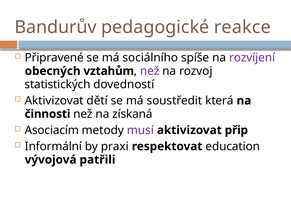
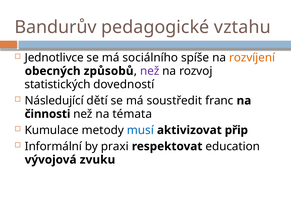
reakce: reakce -> vztahu (242, 27)
Připravené: Připravené -> Jednotlivce (54, 58)
rozvíjení colour: purple -> orange (252, 58)
vztahům: vztahům -> způsobů (109, 71)
Aktivizovat: Aktivizovat -> Následující (54, 101)
která: která -> franc (219, 101)
získaná: získaná -> témata (132, 114)
Asociacím: Asociacím -> Kumulace (52, 130)
musí colour: purple -> blue (140, 130)
patřili: patřili -> zvuku (97, 160)
